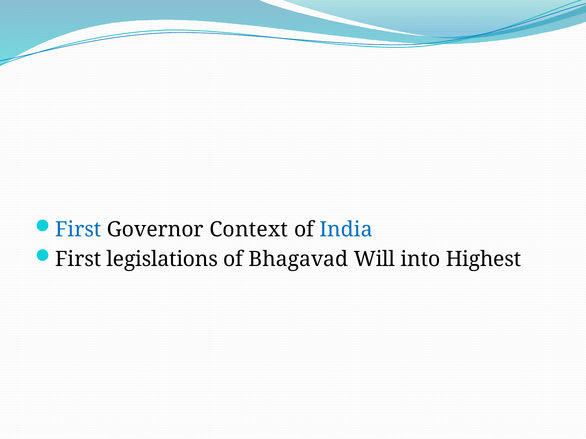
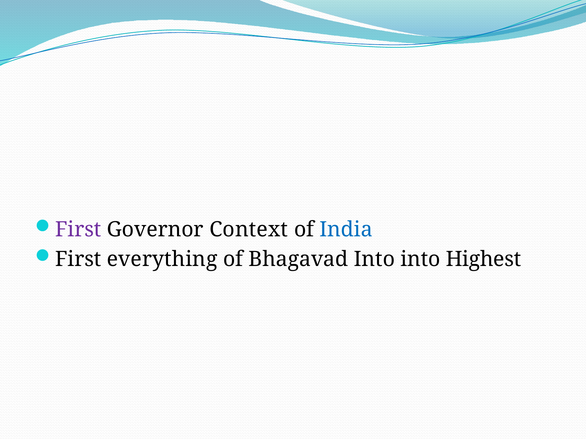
First colour: blue -> purple (78, 230)
legislations: legislations -> everything (162, 259)
Bhagavad Will: Will -> Into (374, 259)
